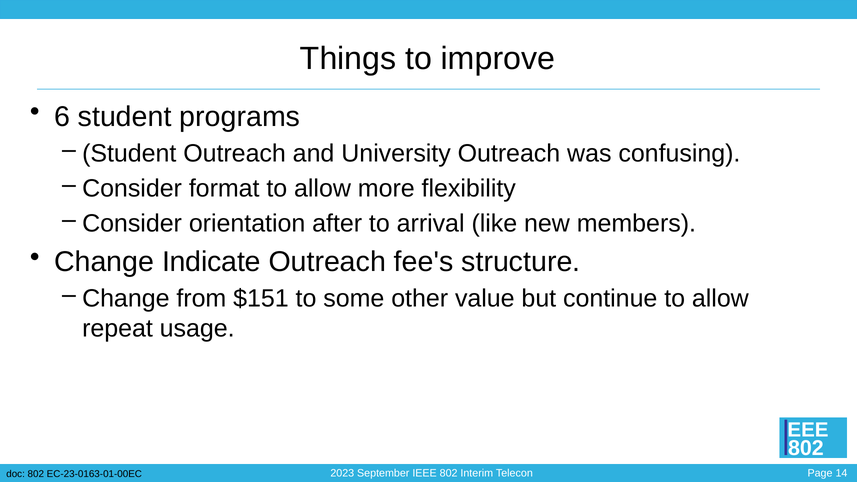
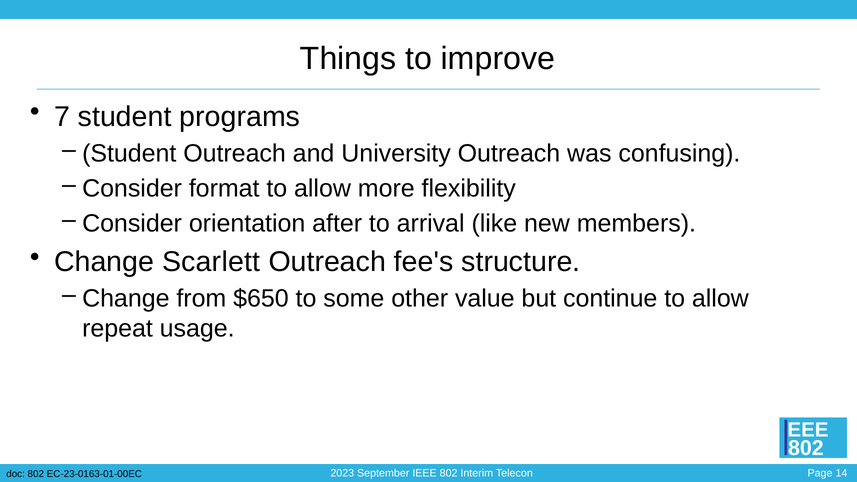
6: 6 -> 7 (62, 117)
Indicate: Indicate -> Scarlett (211, 262)
$151: $151 -> $650 (261, 299)
